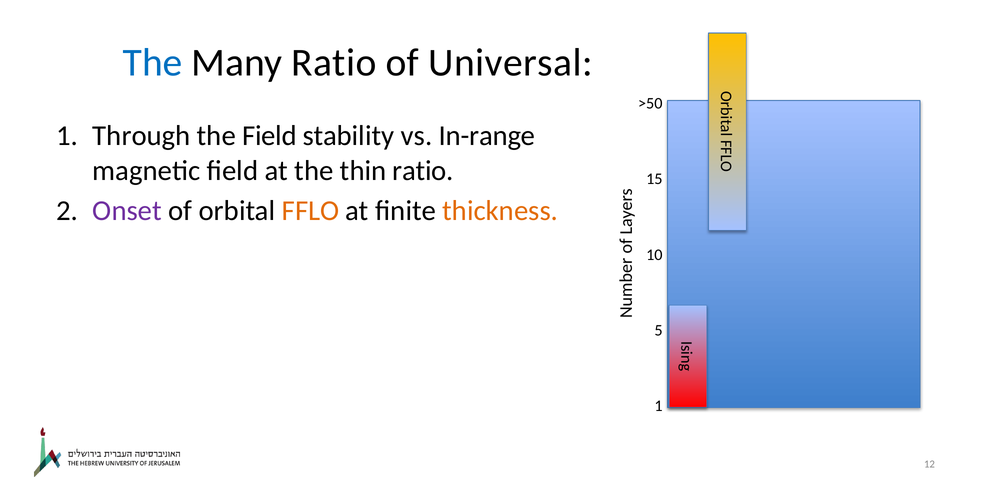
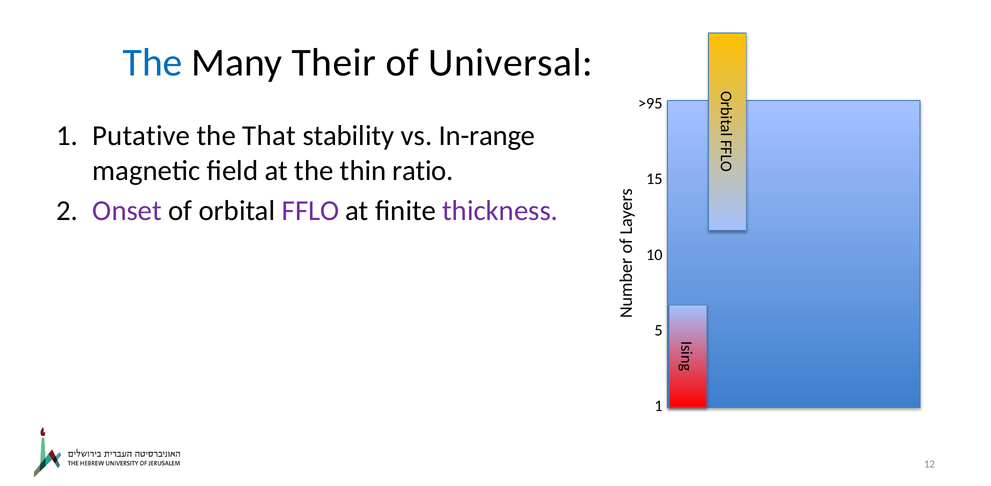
Many Ratio: Ratio -> Their (334, 63)
>50: >50 -> >95 (650, 103)
Through: Through -> Putative (141, 136)
the Field: Field -> That (269, 136)
FFLO colour: orange -> purple (311, 211)
thickness colour: orange -> purple (500, 211)
